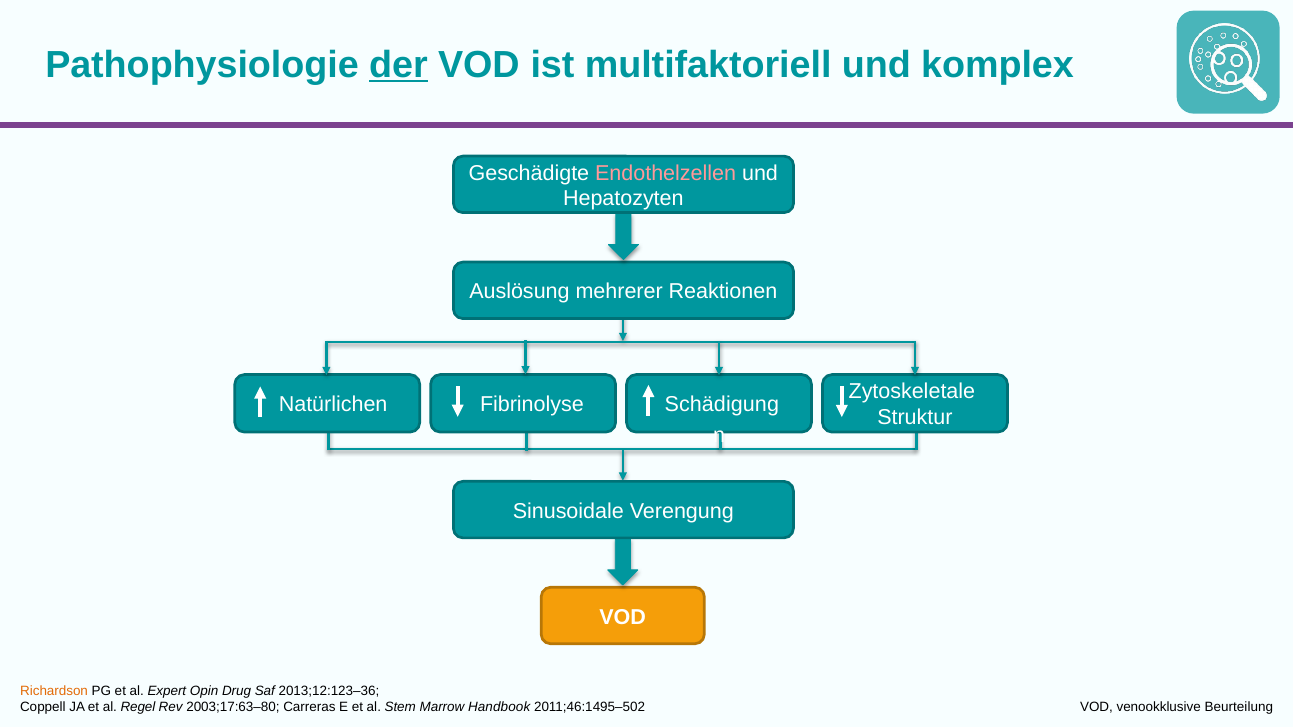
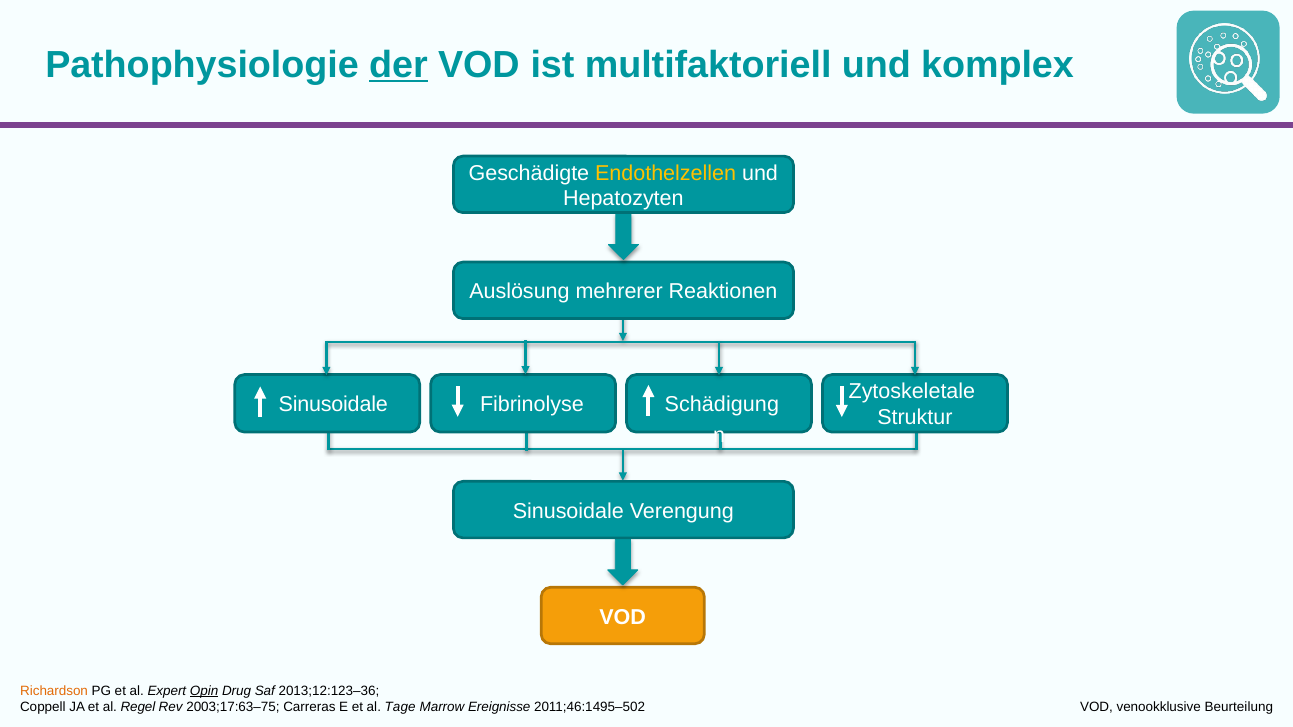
Endothelzellen colour: pink -> yellow (666, 173)
Natürlichen: Natürlichen -> Sinusoidale (333, 405)
Opin underline: none -> present (204, 691)
2003;17:63–80: 2003;17:63–80 -> 2003;17:63–75 (233, 707)
Stem: Stem -> Tage (400, 707)
Handbook: Handbook -> Ereignisse (499, 707)
